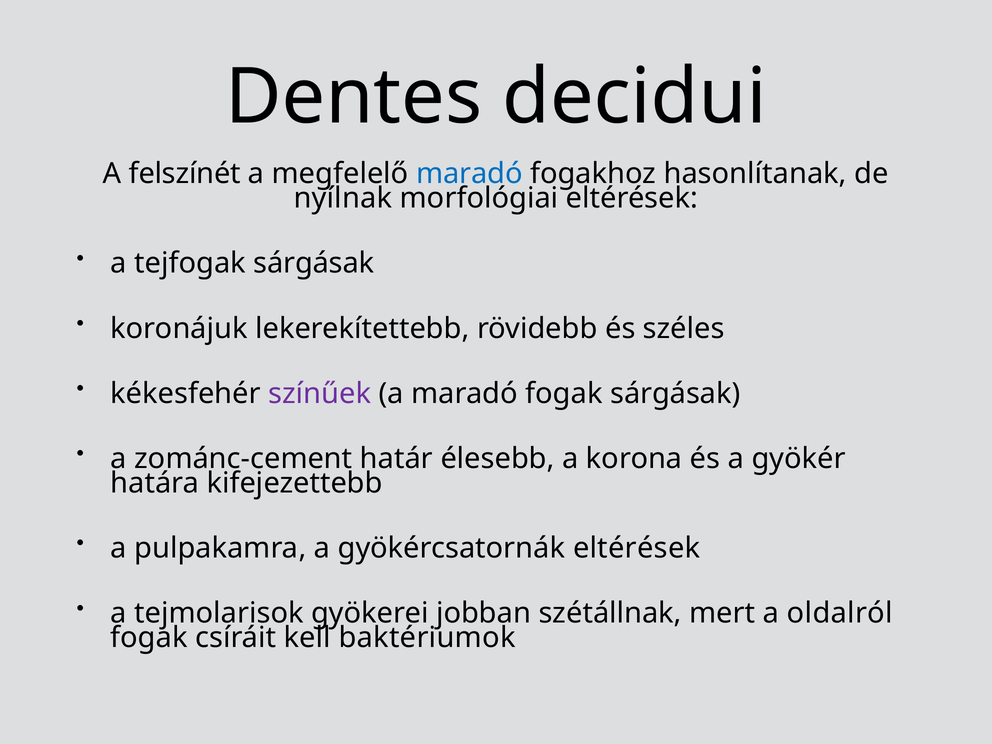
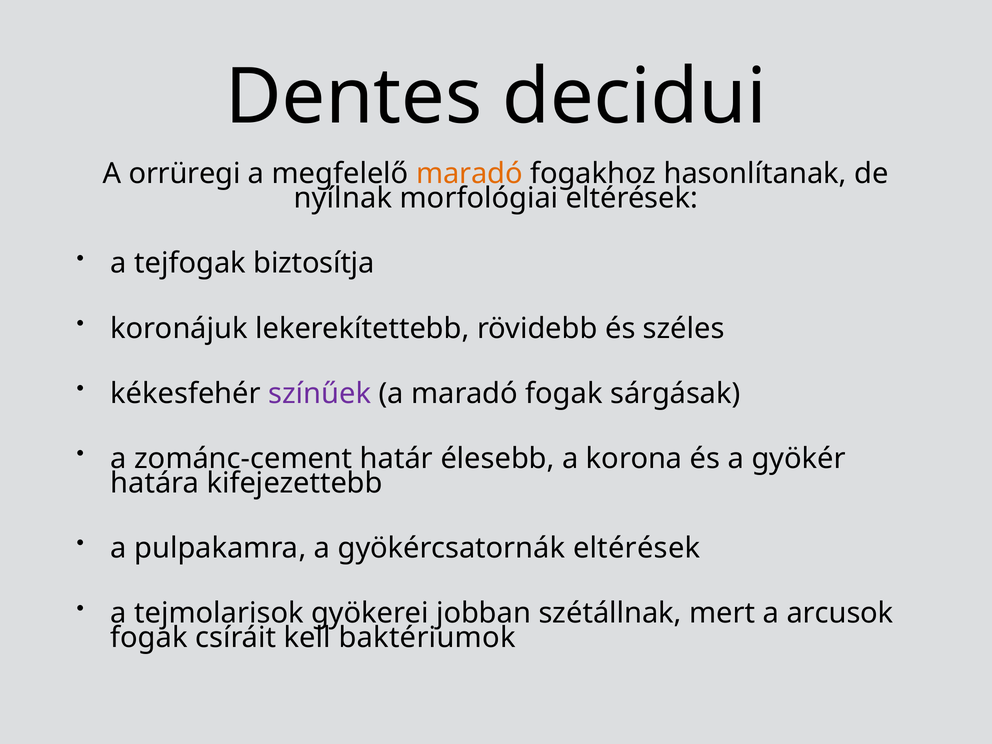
felszínét: felszínét -> orrüregi (185, 174)
maradó colour: blue -> orange (469, 174)
tejfogak sárgásak: sárgásak -> biztosítja (314, 263)
oldalról: oldalról -> arcusok (840, 613)
